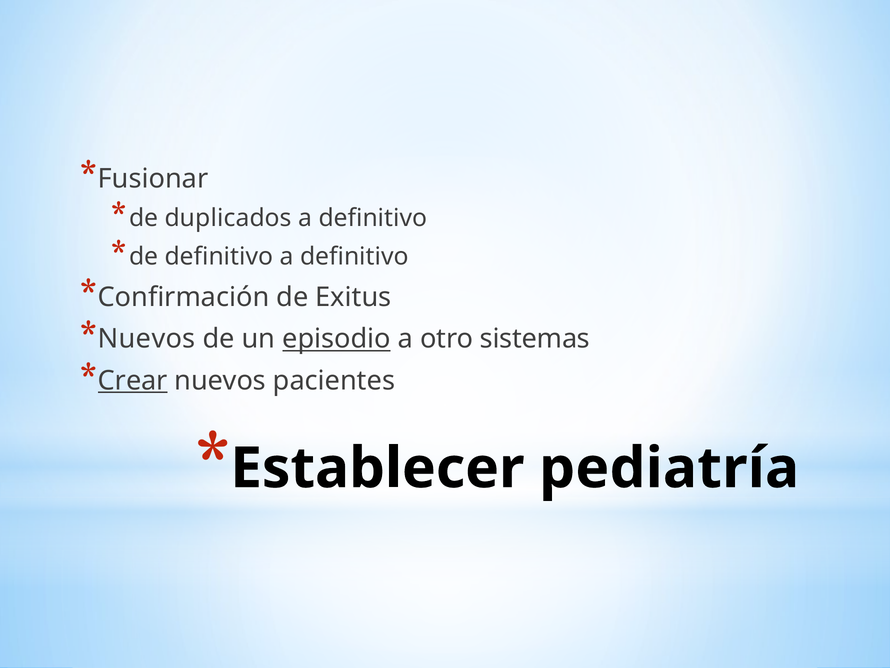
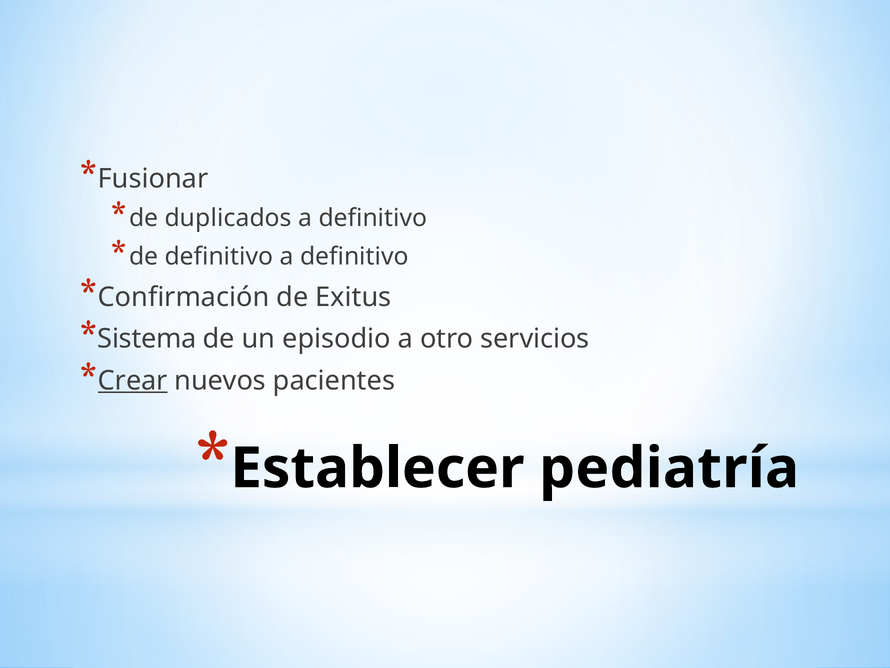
Nuevos: Nuevos -> Sistema (147, 339)
episodio underline: present -> none (337, 339)
sistemas: sistemas -> servicios (535, 339)
